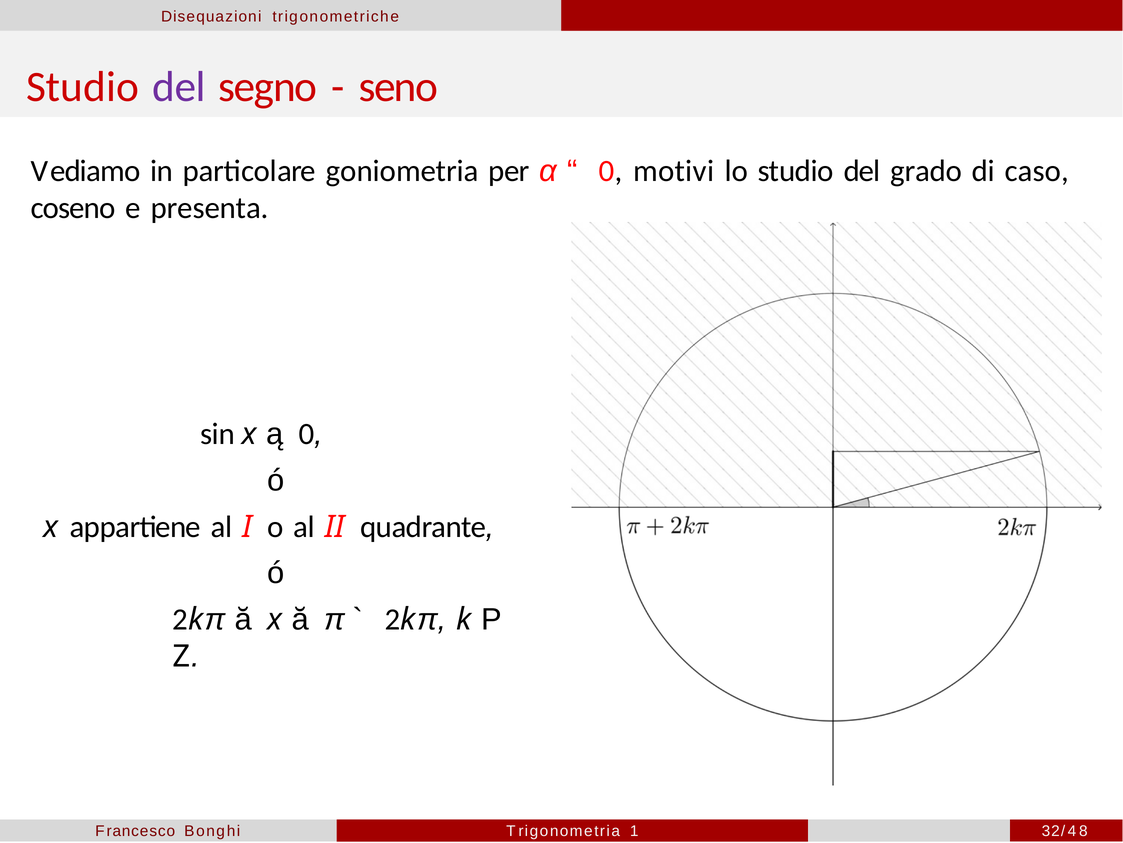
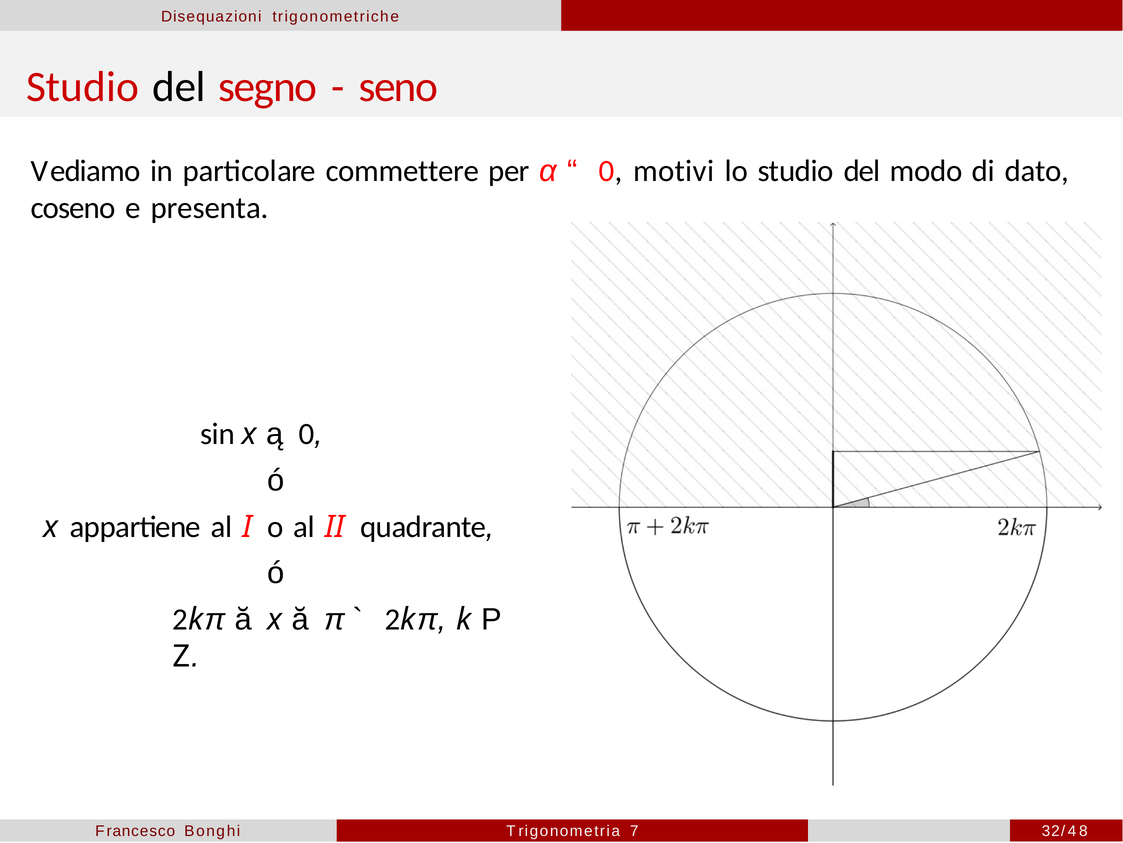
del colour: purple -> black (179, 87)
goniometria: goniometria -> commettere (402, 171)
grado: grado -> modo (926, 171)
caso: caso -> dato (1037, 171)
1: 1 -> 7 (634, 831)
